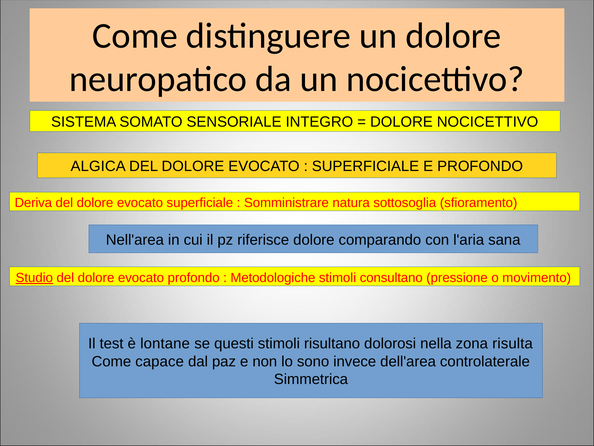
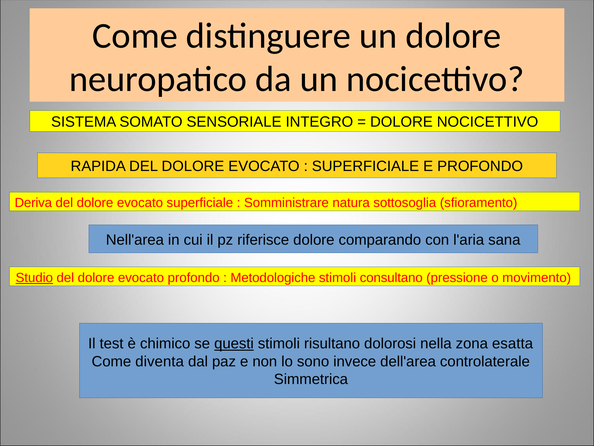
ALGICA: ALGICA -> RAPIDA (98, 166)
lontane: lontane -> chimico (165, 343)
questi underline: none -> present (234, 343)
risulta: risulta -> esatta (513, 343)
capace: capace -> diventa (160, 361)
